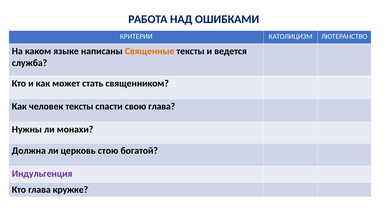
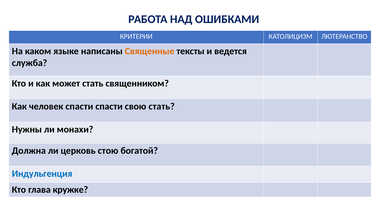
человек тексты: тексты -> спасти (79, 107)
свою глава: глава -> стать (162, 107)
Индульгенция colour: purple -> blue (42, 174)
